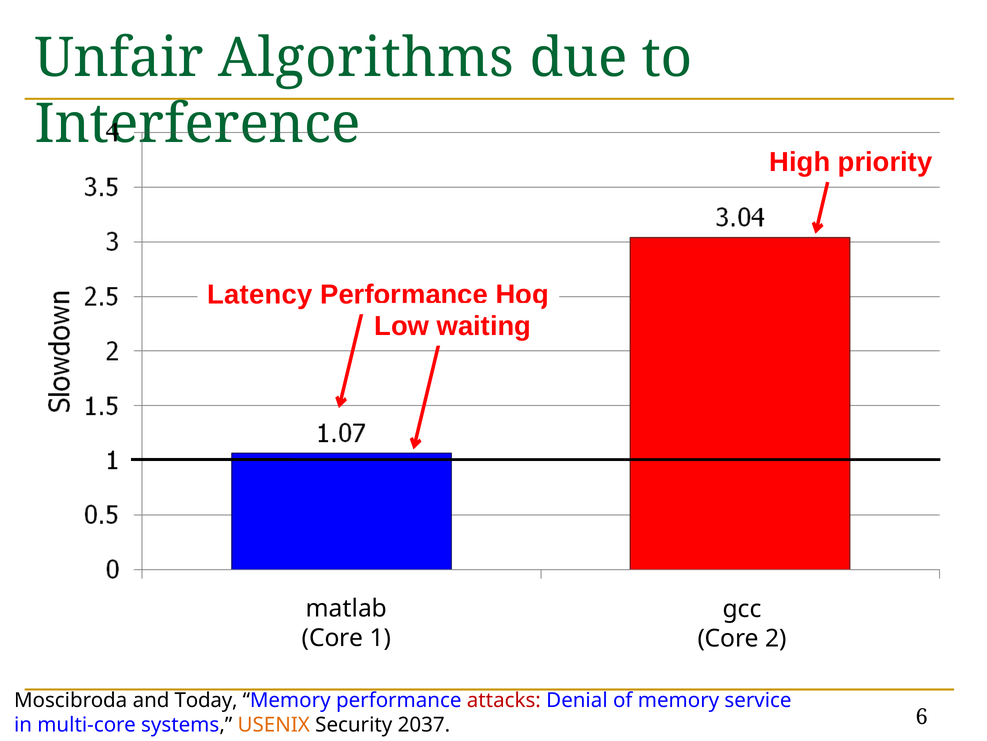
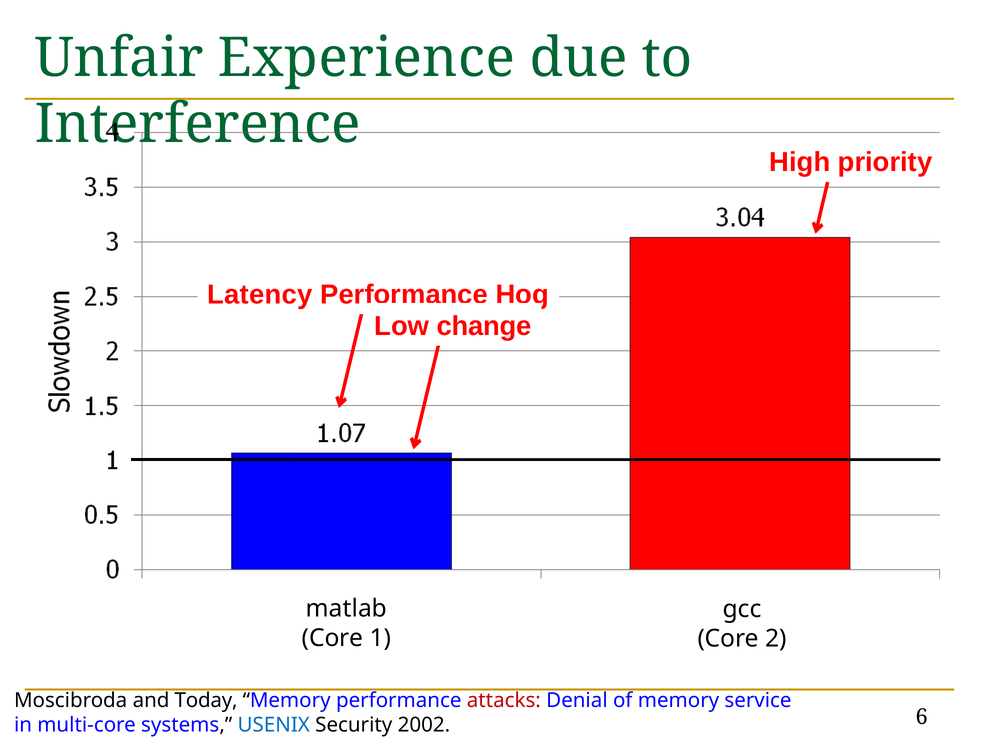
Algorithms: Algorithms -> Experience (366, 58)
waiting: waiting -> change (484, 326)
USENIX colour: orange -> blue (274, 724)
2037: 2037 -> 2002 (424, 724)
